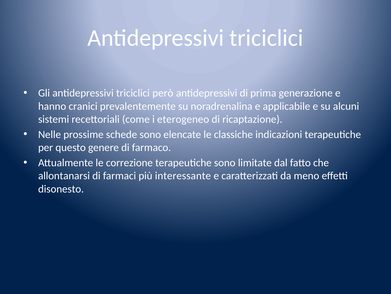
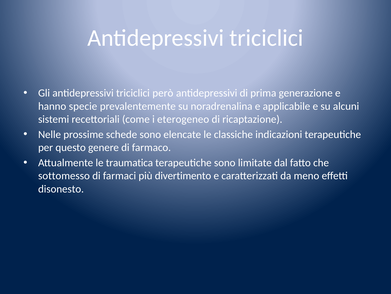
cranici: cranici -> specie (83, 106)
correzione: correzione -> traumatica (129, 162)
allontanarsi: allontanarsi -> sottomesso (64, 175)
interessante: interessante -> divertimento (183, 175)
